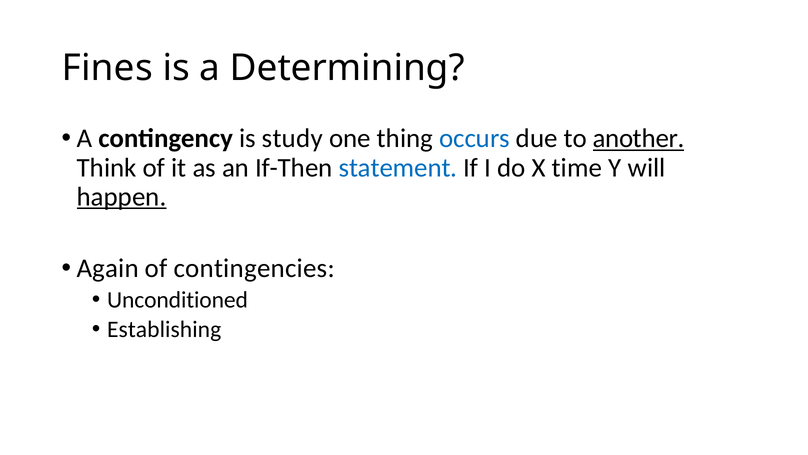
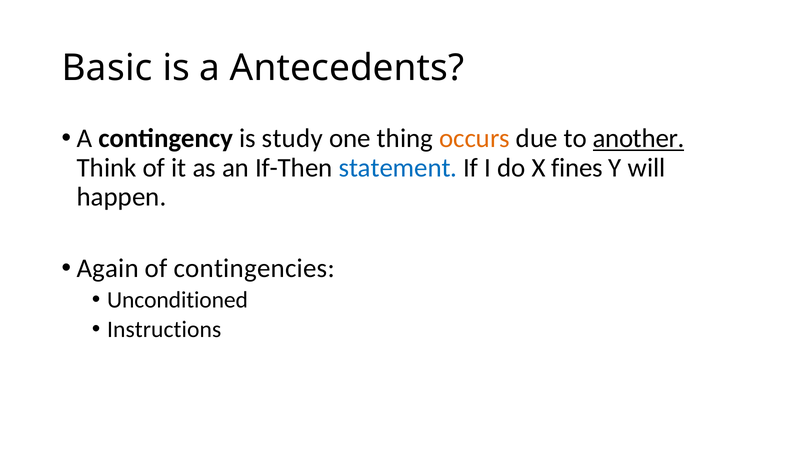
Fines: Fines -> Basic (107, 68)
Determining: Determining -> Antecedents (347, 68)
occurs colour: blue -> orange (475, 138)
time: time -> fines (577, 168)
happen underline: present -> none (122, 197)
Establishing: Establishing -> Instructions (164, 329)
